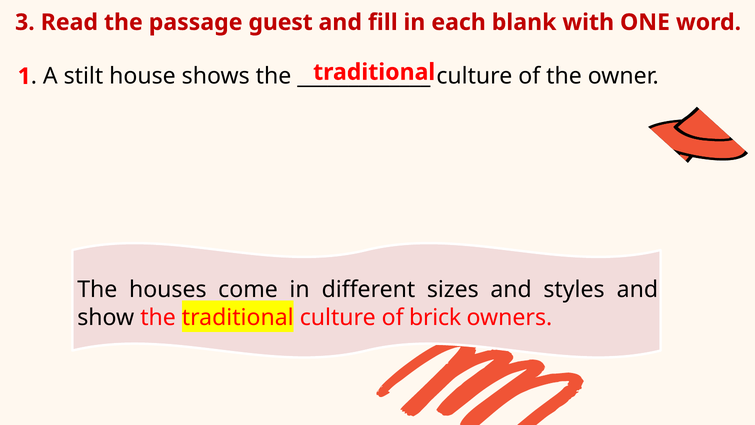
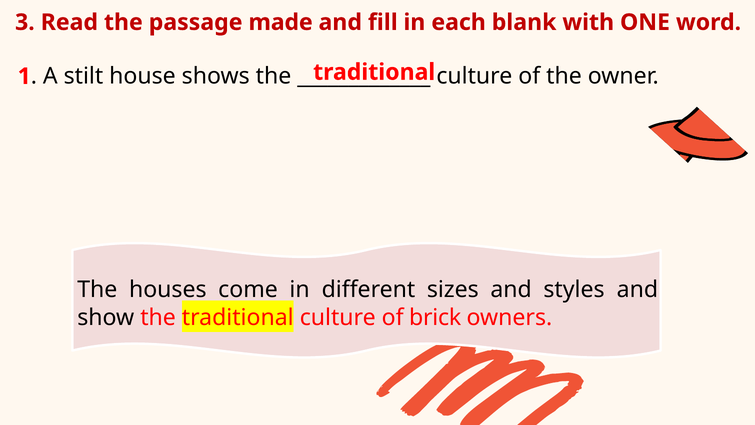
guest: guest -> made (281, 22)
